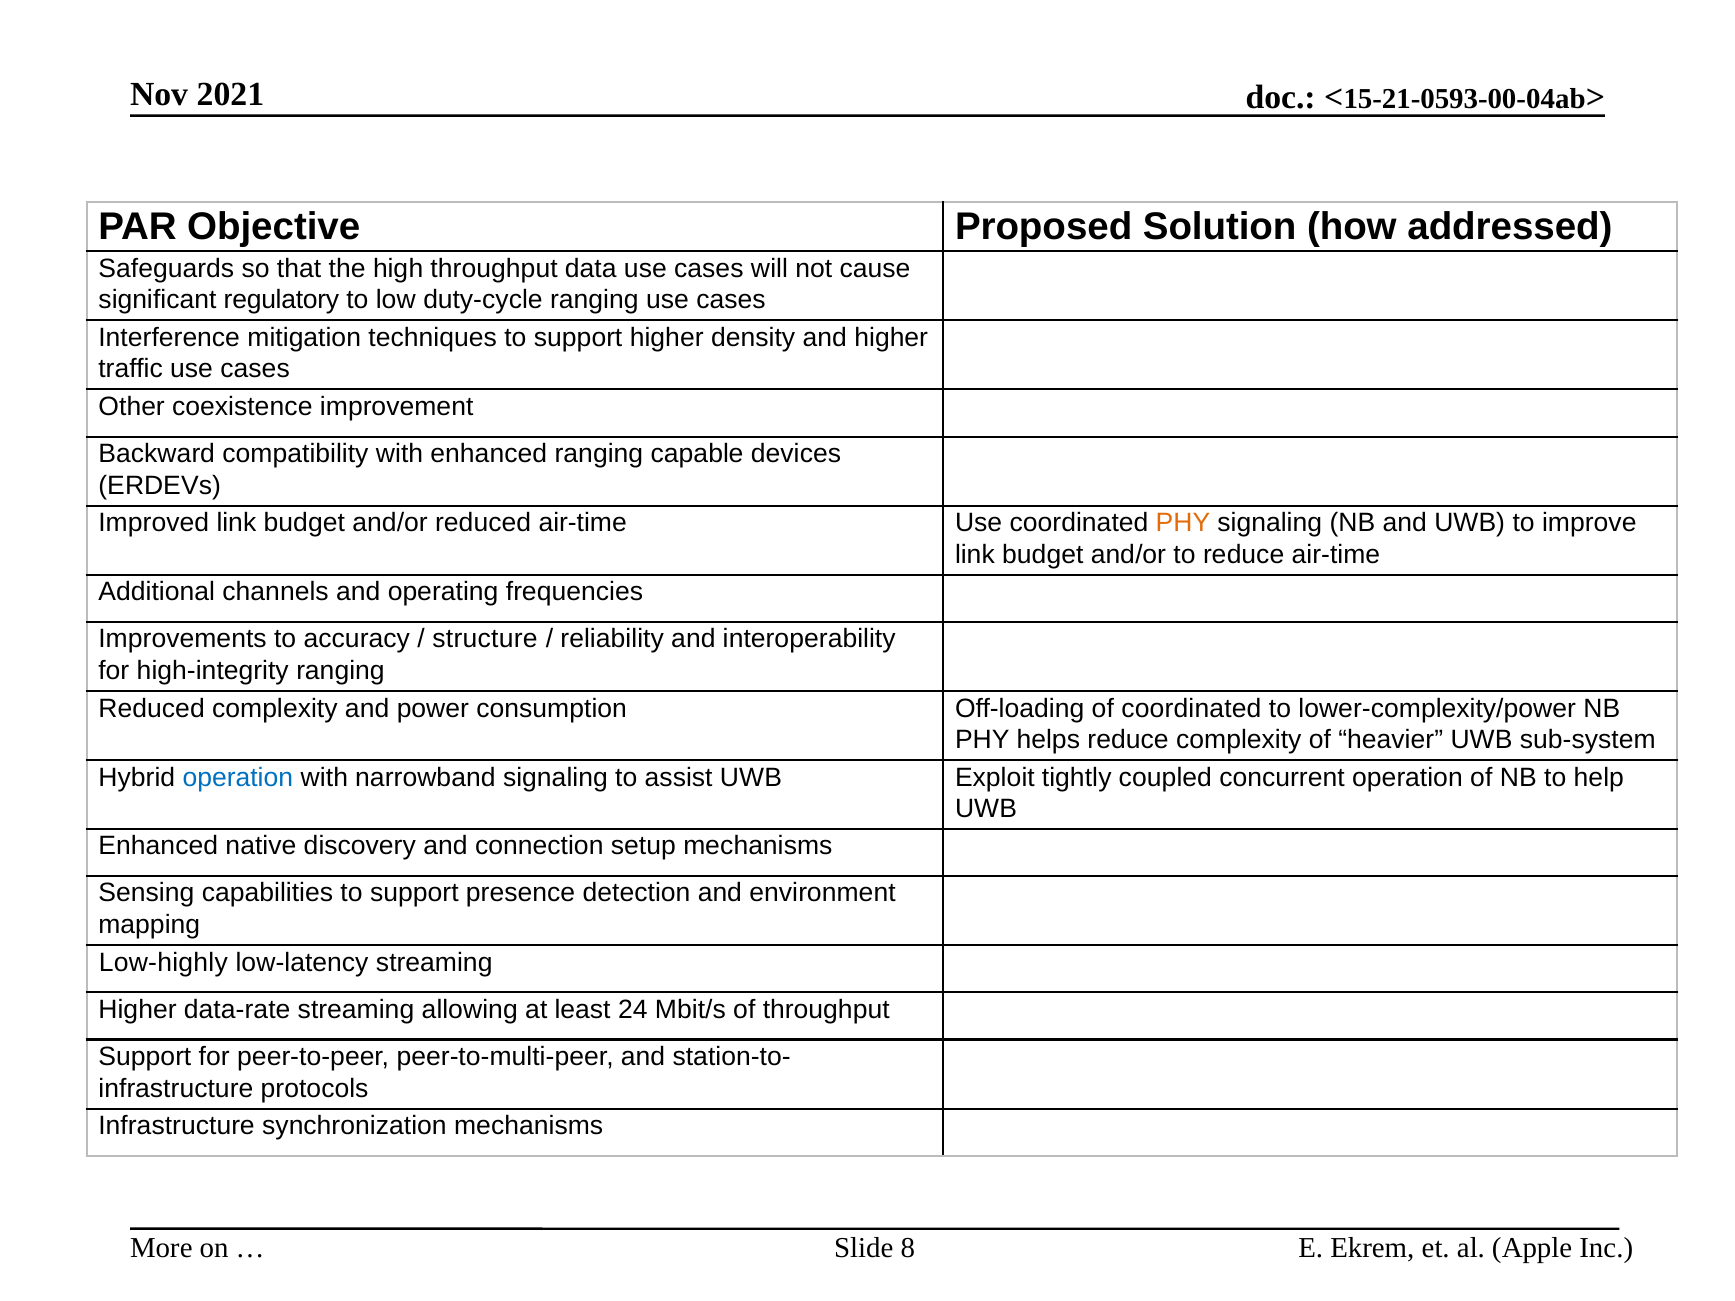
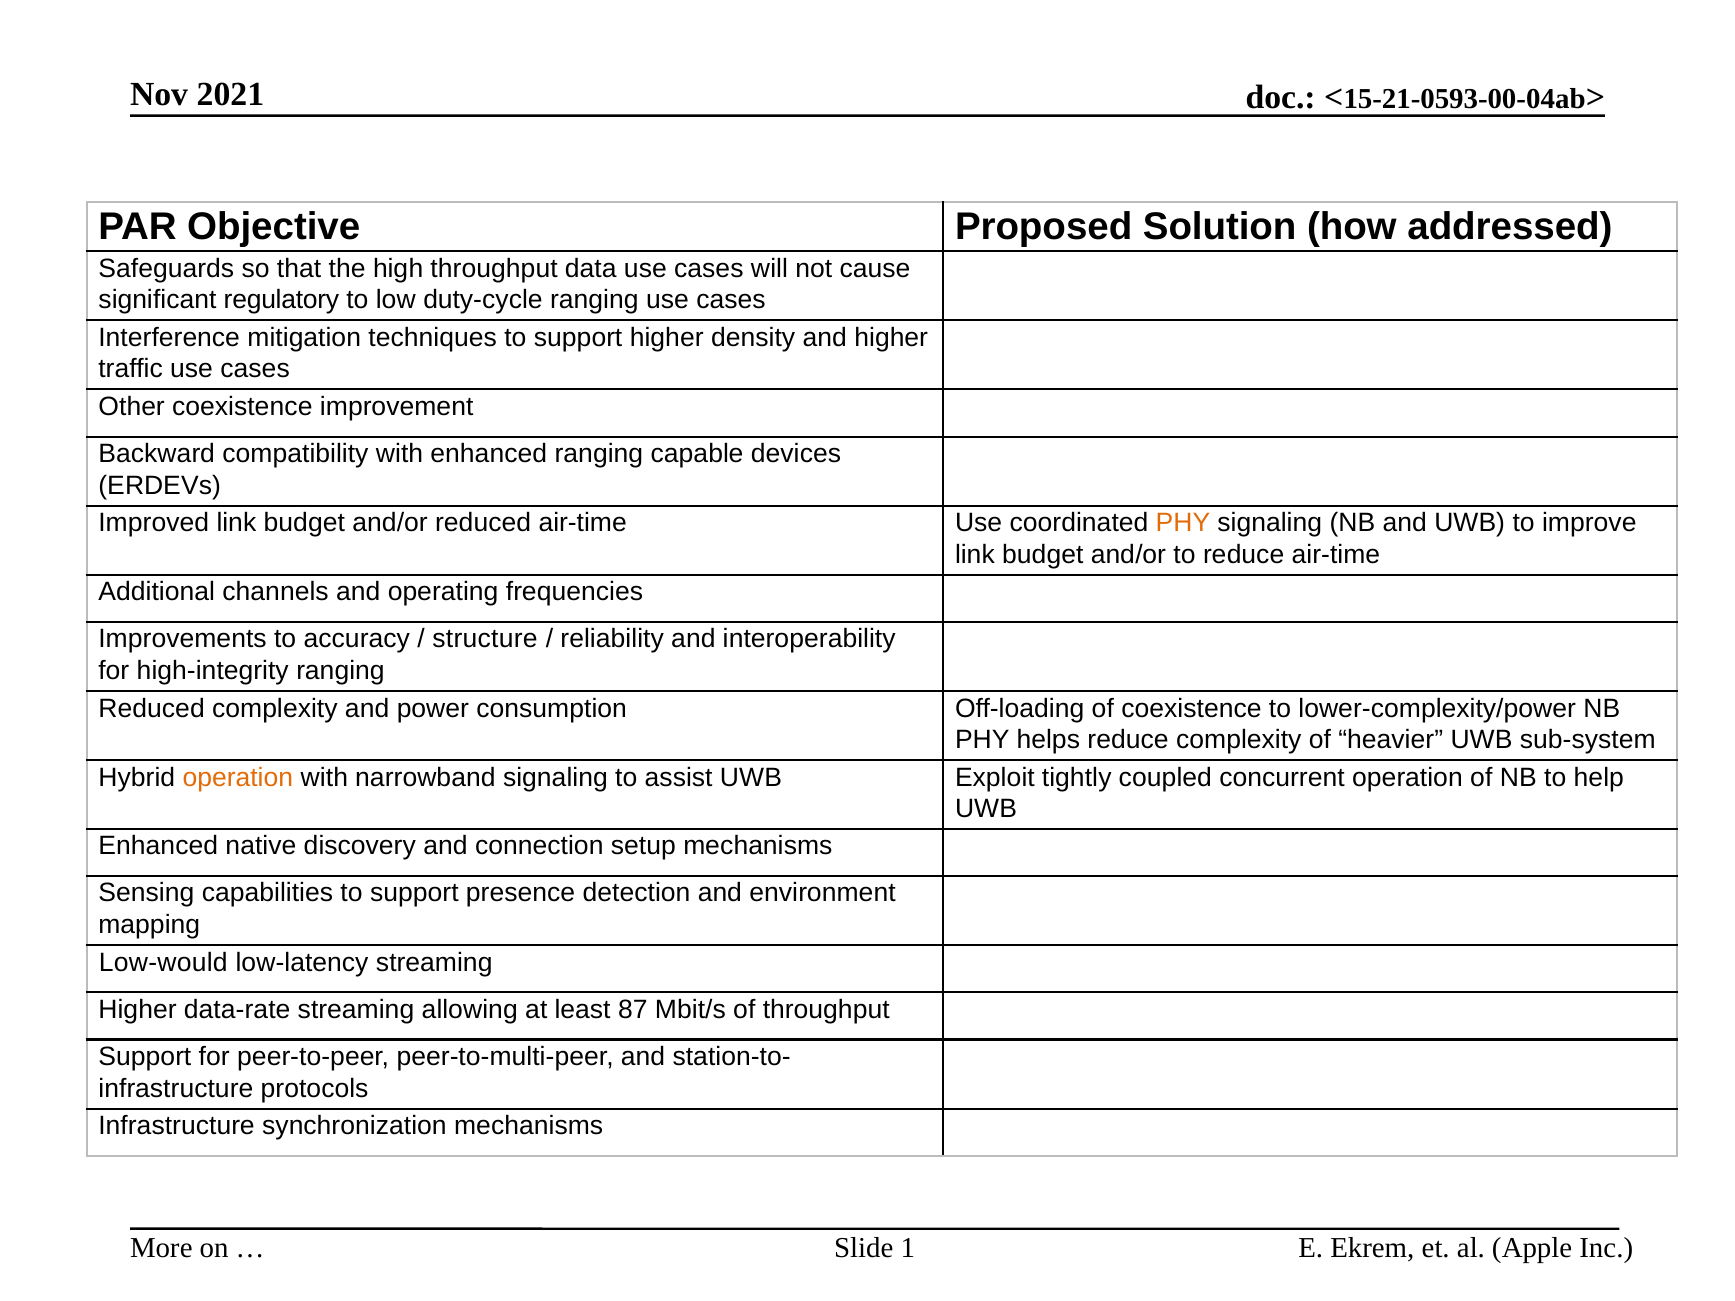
of coordinated: coordinated -> coexistence (1191, 708)
operation colour: blue -> orange (238, 777)
Low-highly: Low-highly -> Low-would (163, 962)
24: 24 -> 87 (633, 1010)
8: 8 -> 1 (908, 1248)
